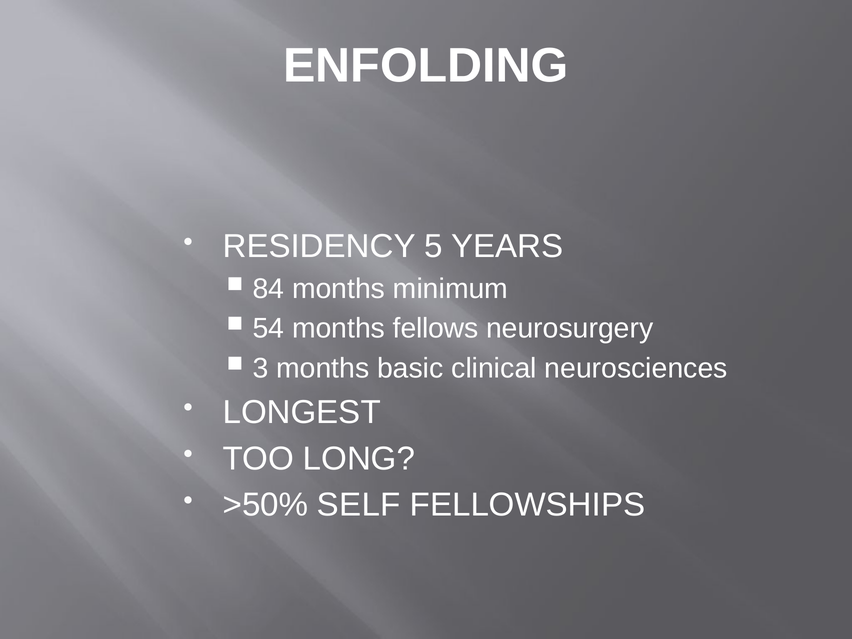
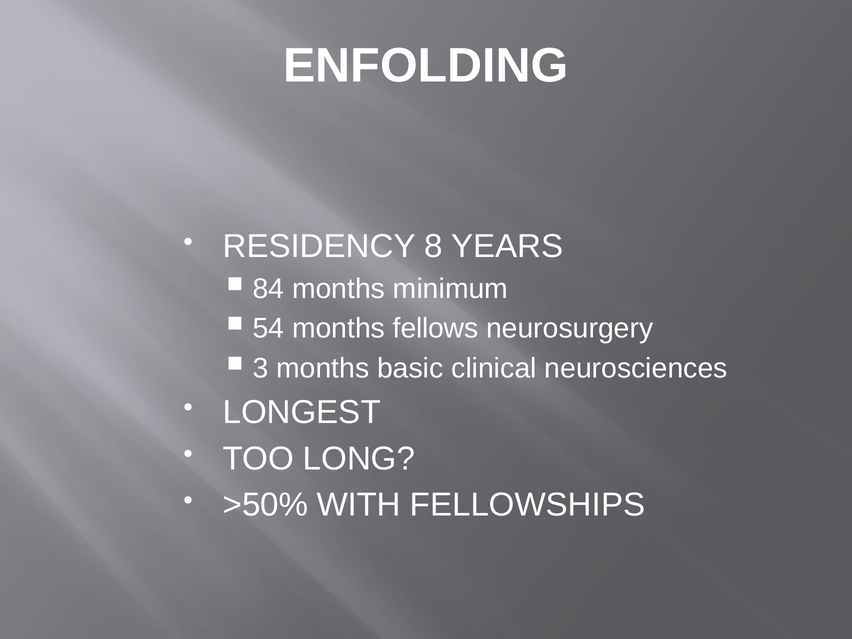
5: 5 -> 8 (433, 247)
SELF: SELF -> WITH (359, 505)
